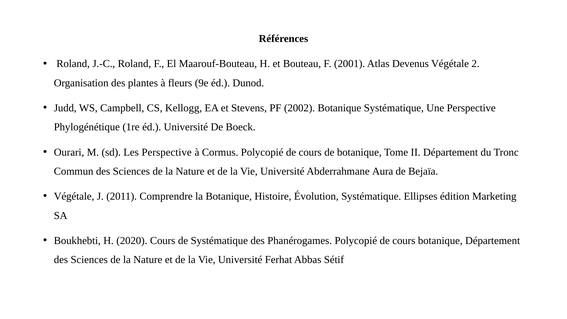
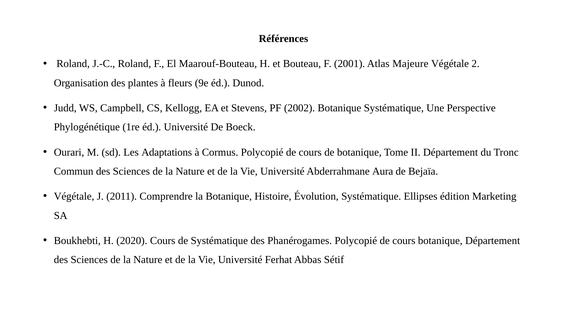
Devenus: Devenus -> Majeure (410, 64)
Les Perspective: Perspective -> Adaptations (167, 152)
